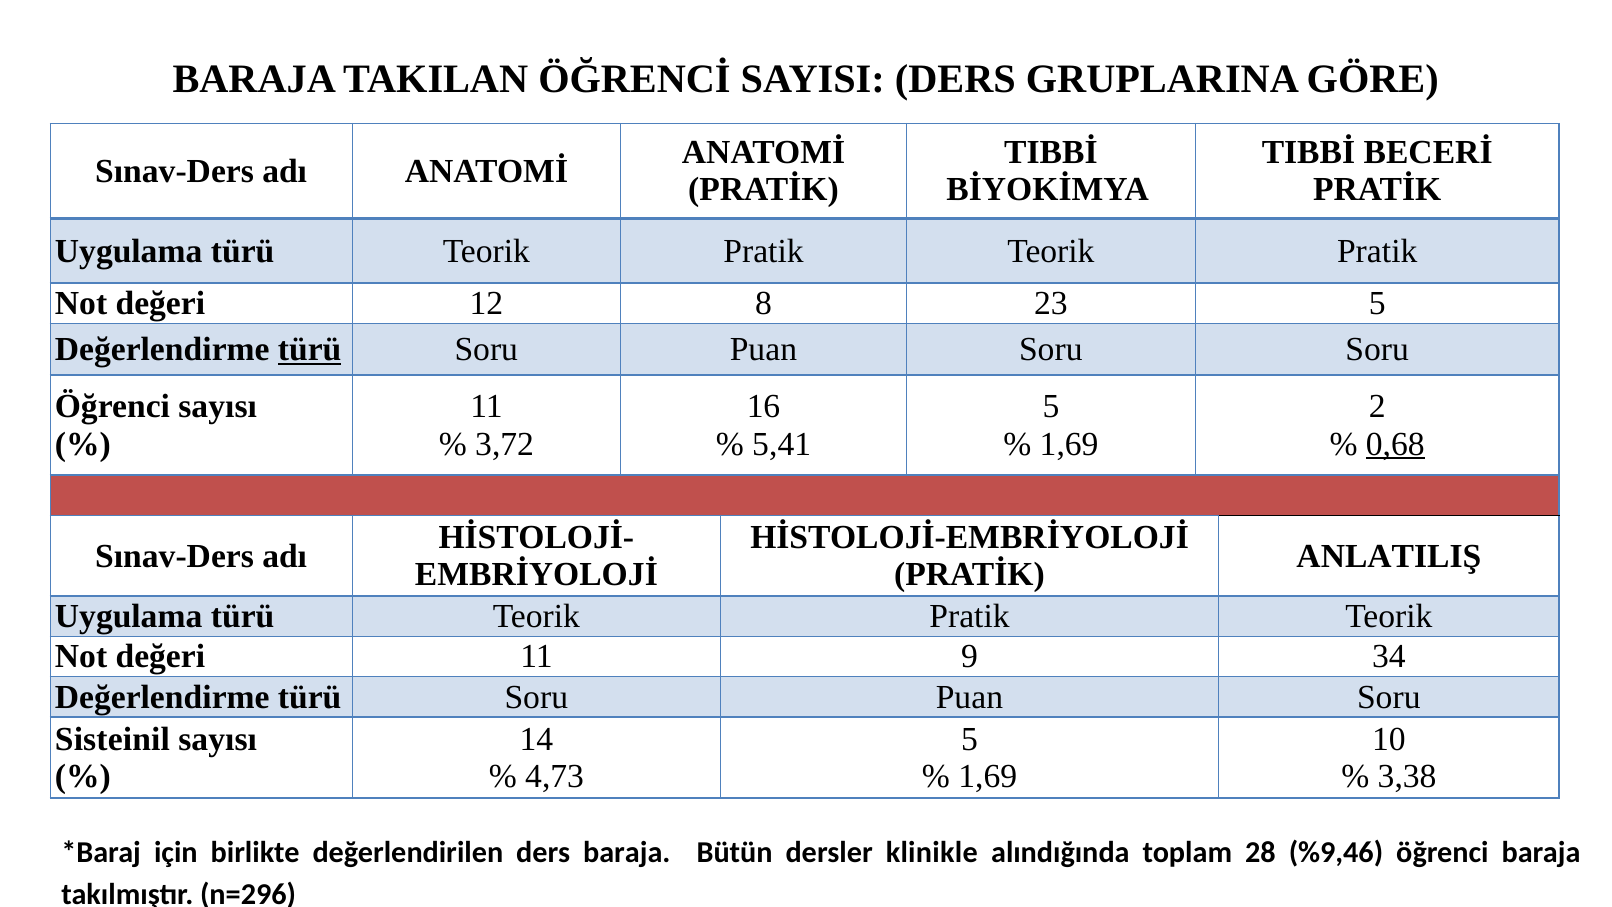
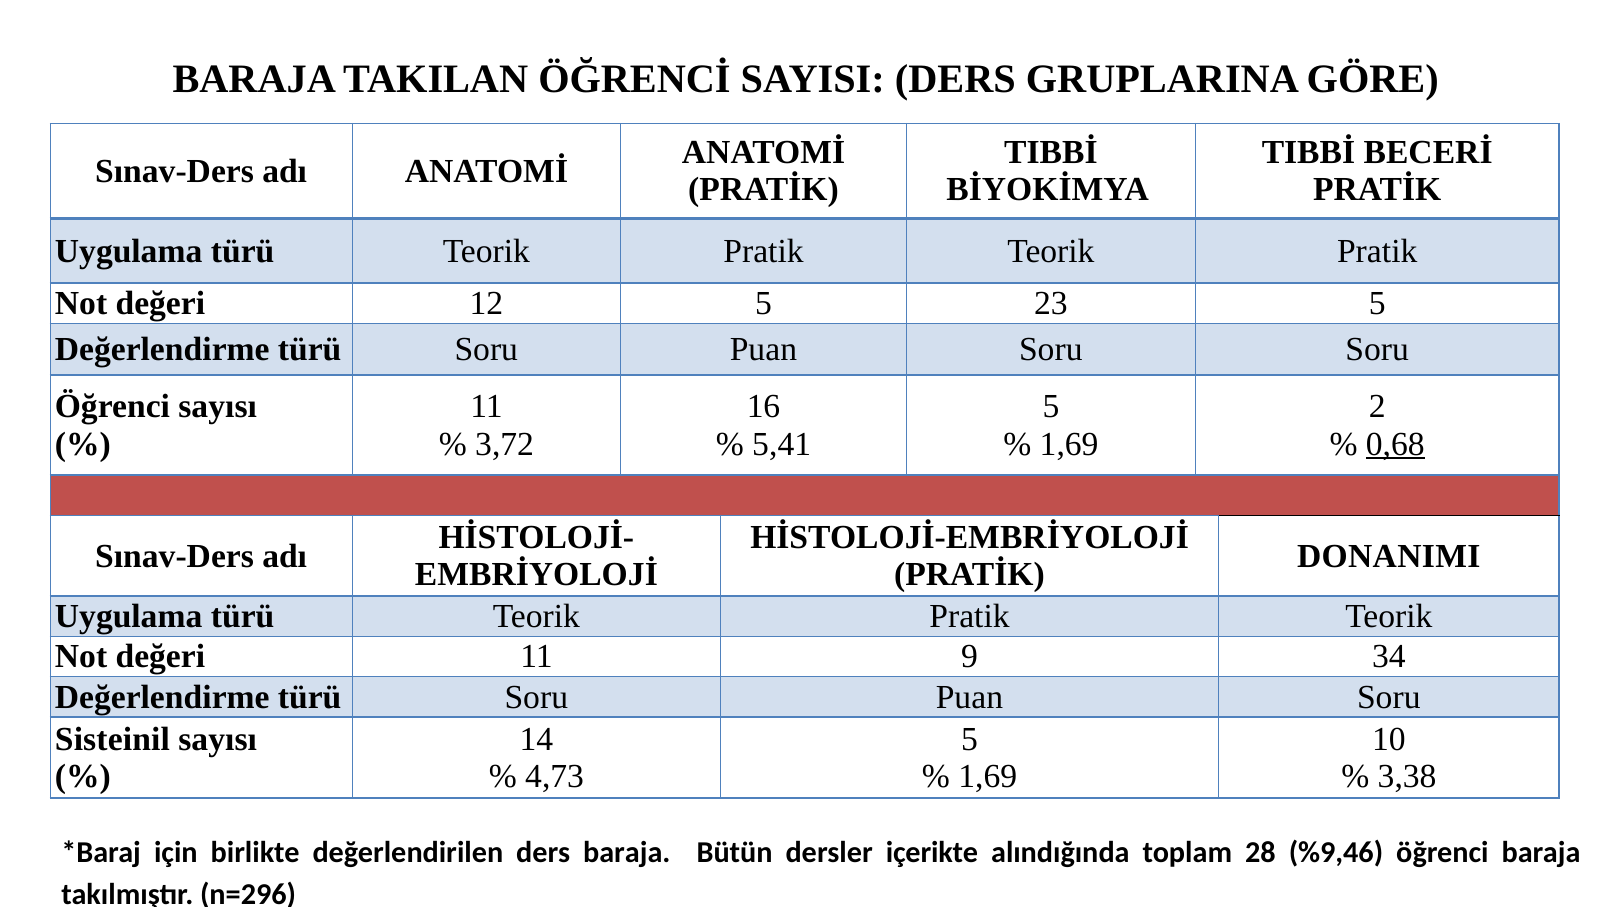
12 8: 8 -> 5 (764, 303)
türü underline: present -> none (310, 349)
ANLATILIŞ: ANLATILIŞ -> DONANIMI (1389, 556)
klinikle: klinikle -> içerikte (932, 853)
